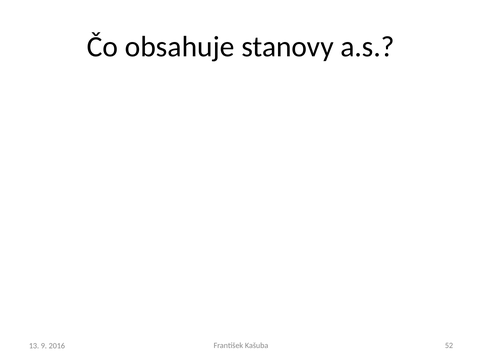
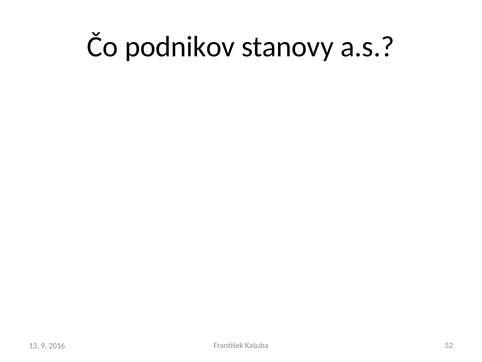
obsahuje: obsahuje -> podnikov (180, 47)
